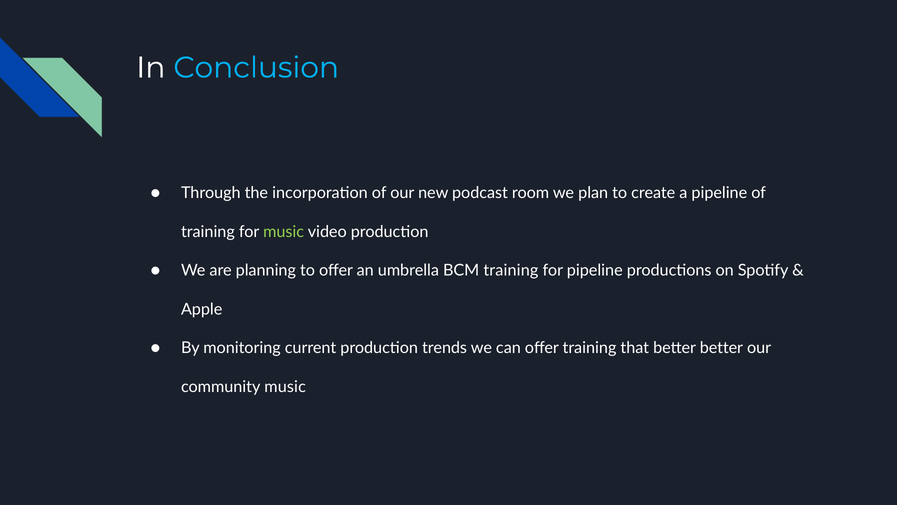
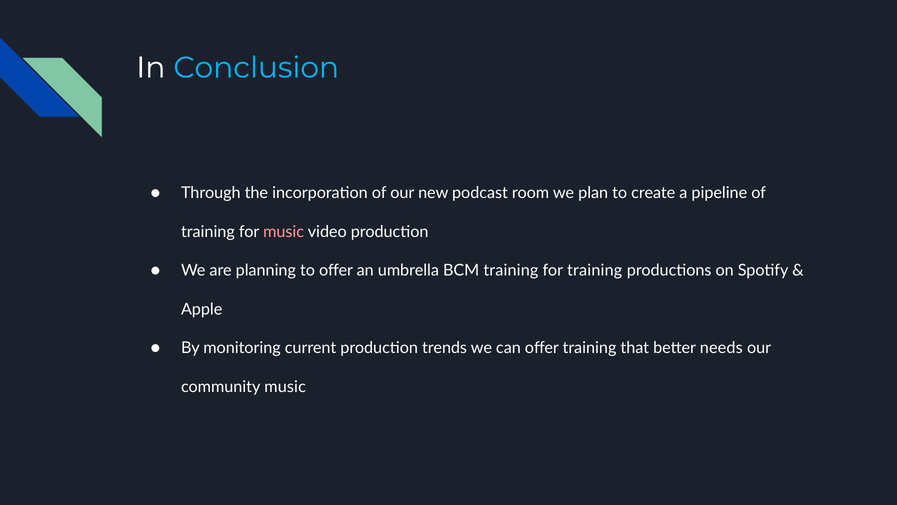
music colour: light green -> pink (284, 232)
for pipeline: pipeline -> training (595, 270)
better better: better -> needs (721, 348)
